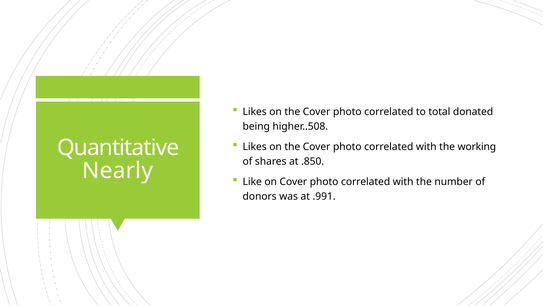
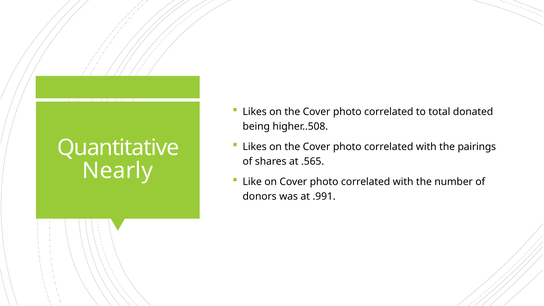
working: working -> pairings (477, 147)
.850: .850 -> .565 (313, 161)
